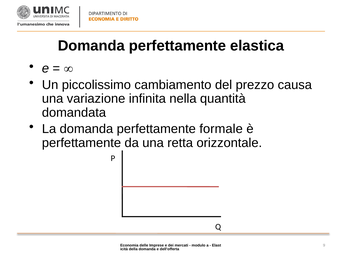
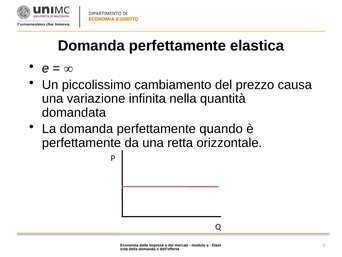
formale: formale -> quando (221, 129)
